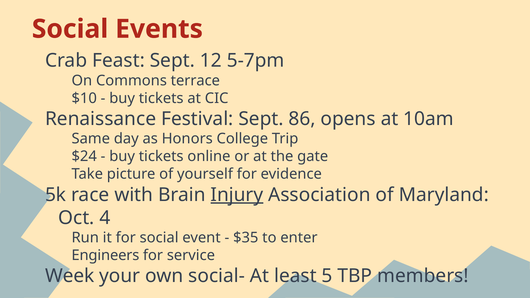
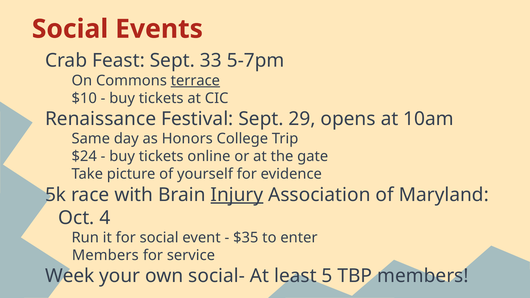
12: 12 -> 33 (211, 61)
terrace underline: none -> present (195, 81)
86: 86 -> 29 (302, 119)
Engineers: Engineers -> Members (105, 255)
